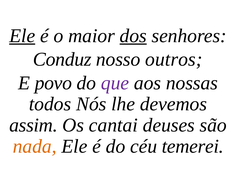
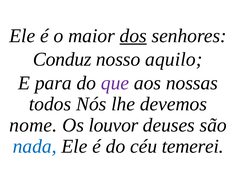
Ele underline: present -> none (22, 36)
outros: outros -> aquilo (174, 59)
povo: povo -> para (53, 83)
assim: assim -> nome (33, 125)
cantai: cantai -> louvor (113, 125)
nada colour: orange -> blue (35, 146)
